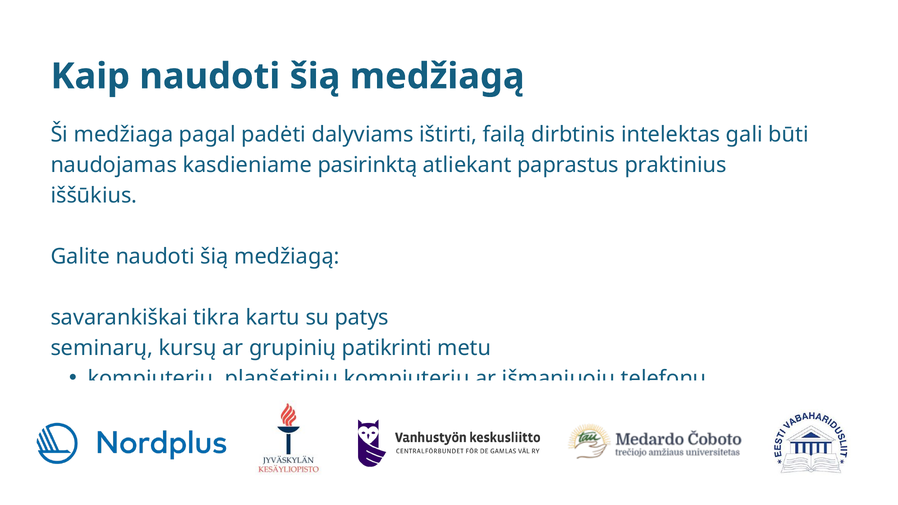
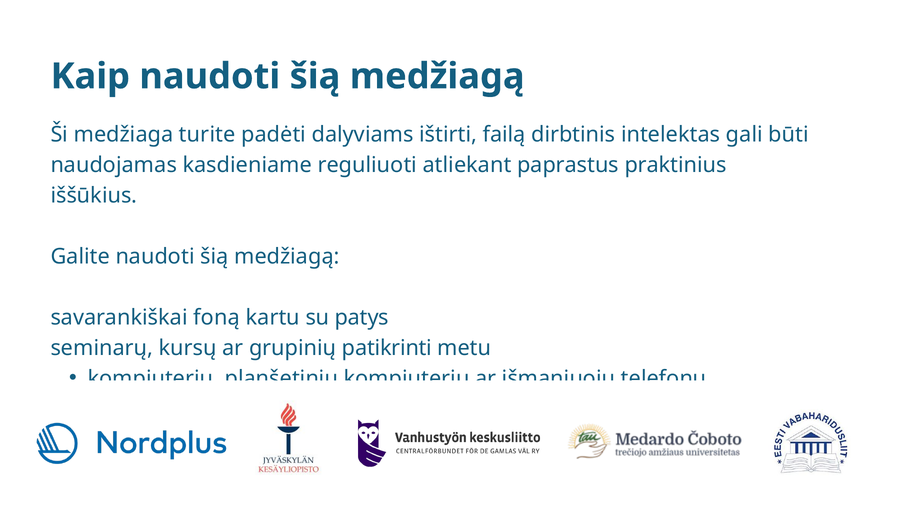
pagal: pagal -> turite (207, 135)
pasirinktą: pasirinktą -> reguliuoti (367, 165)
tikra: tikra -> foną (217, 317)
